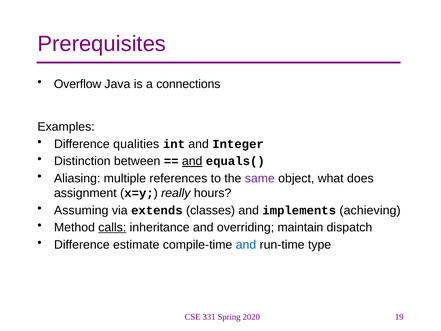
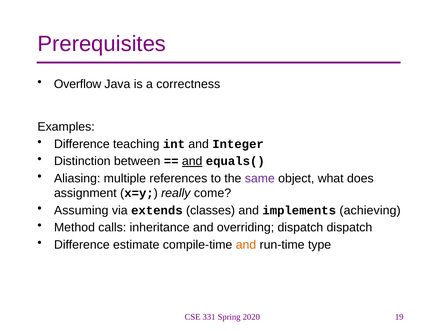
connections: connections -> correctness (188, 84)
qualities: qualities -> teaching (136, 144)
hours: hours -> come (213, 193)
calls underline: present -> none (112, 227)
overriding maintain: maintain -> dispatch (300, 227)
and colour: blue -> orange (246, 244)
